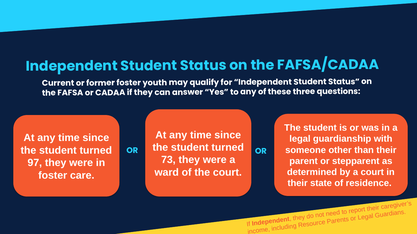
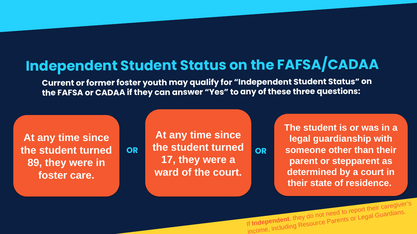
73: 73 -> 17 (168, 160)
97: 97 -> 89 (35, 163)
